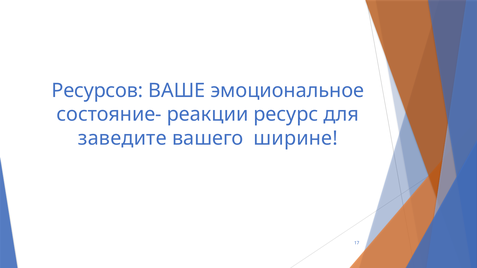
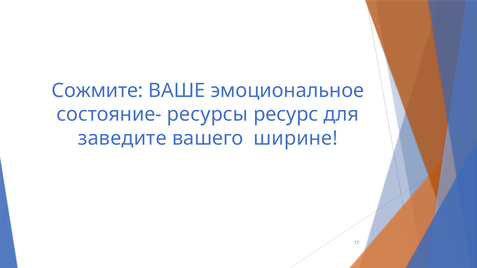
Ресурсов: Ресурсов -> Сожмите (97, 91)
реакции: реакции -> ресурсы (208, 114)
